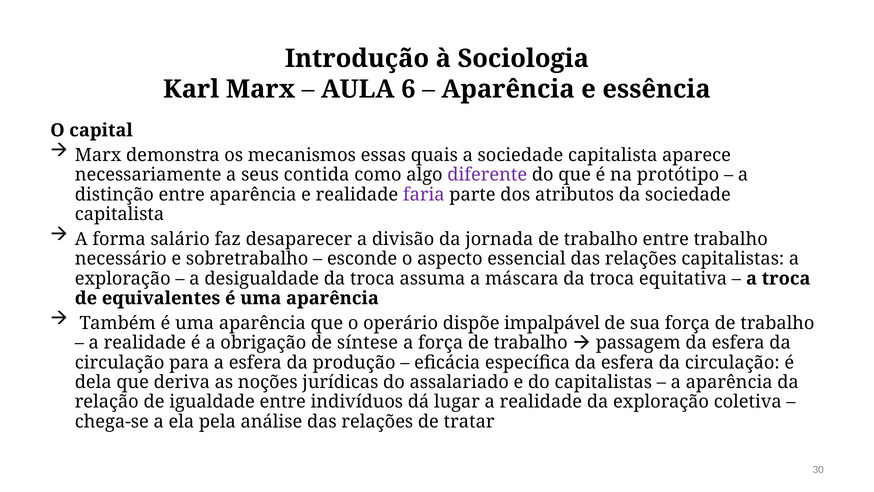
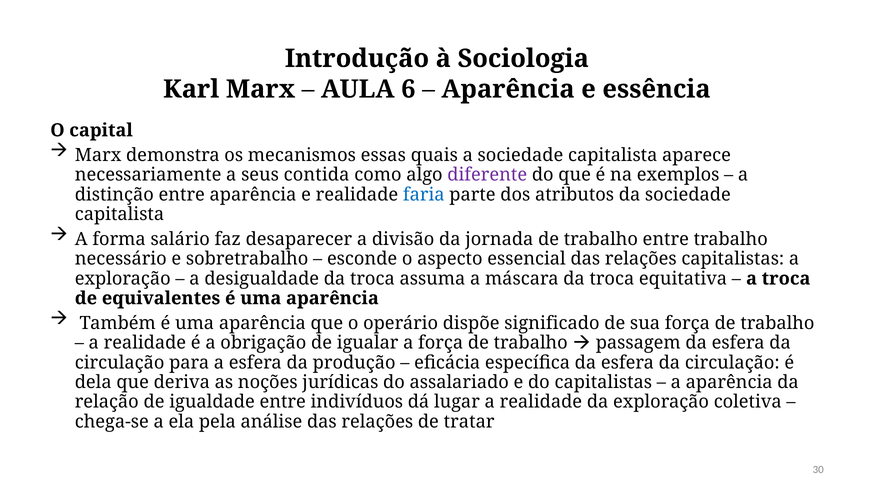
protótipo: protótipo -> exemplos (678, 175)
faria colour: purple -> blue (424, 194)
impalpável: impalpável -> significado (552, 323)
síntese: síntese -> igualar (368, 343)
